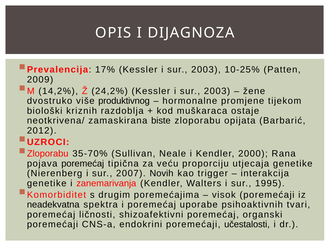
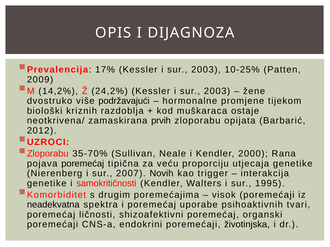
produktivnog: produktivnog -> podržavajući (124, 101)
biste: biste -> prvih (161, 121)
zanemarivanja: zanemarivanja -> samokritičnosti (106, 184)
učestalosti: učestalosti -> životinjska (247, 225)
